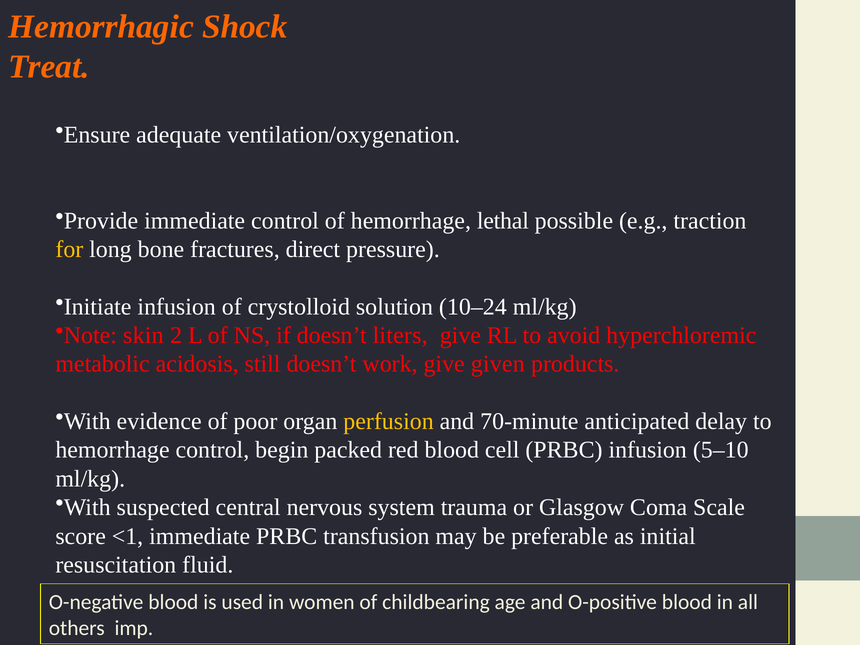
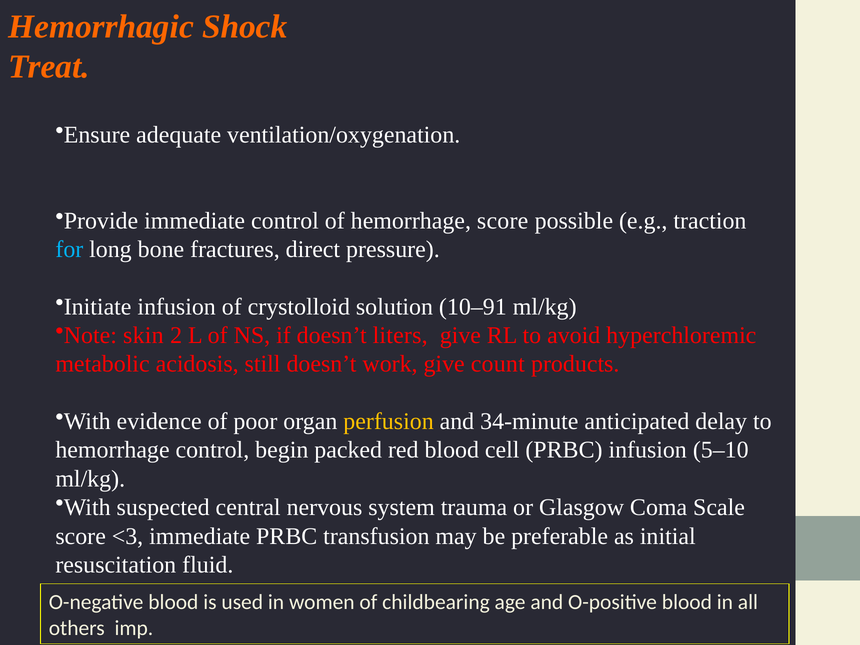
hemorrhage lethal: lethal -> score (503, 221)
for colour: yellow -> light blue (69, 249)
10–24: 10–24 -> 10–91 (473, 307)
given: given -> count (498, 364)
70-minute: 70-minute -> 34-minute (529, 421)
<1: <1 -> <3 (128, 536)
